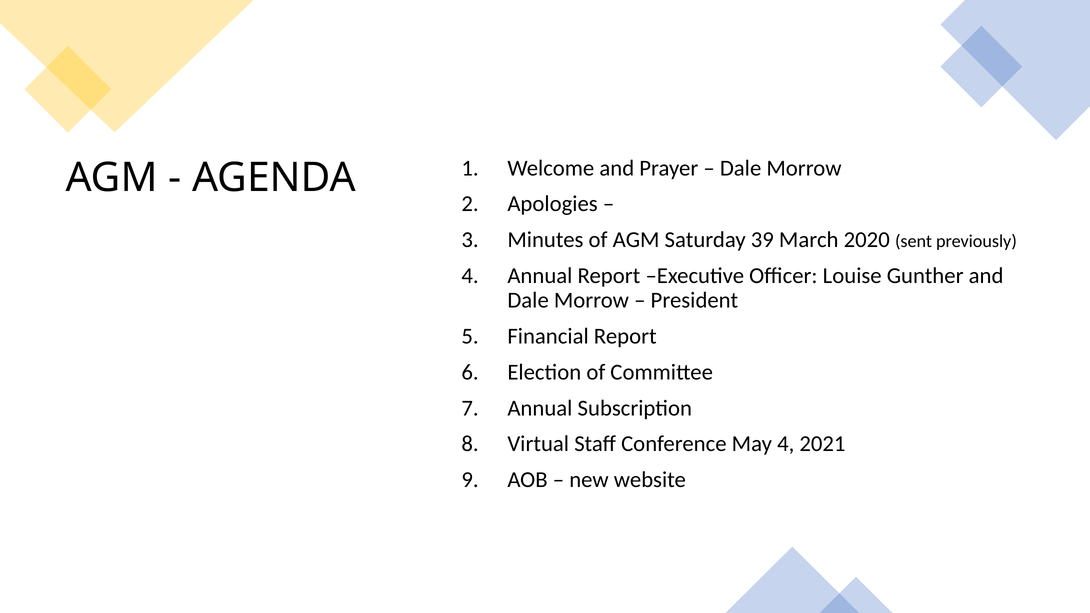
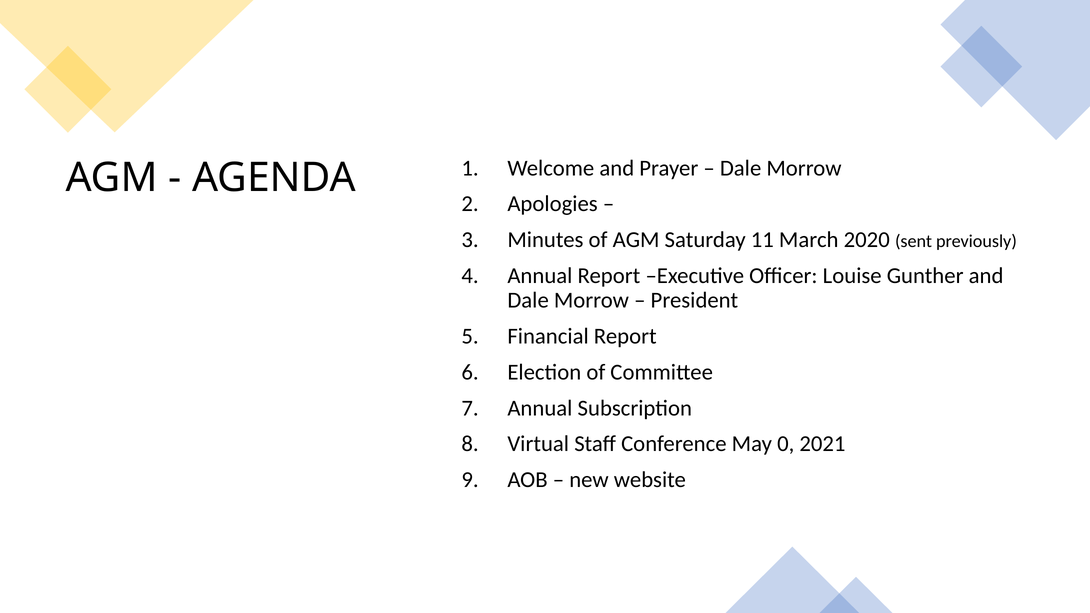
39: 39 -> 11 (762, 240)
May 4: 4 -> 0 (786, 444)
